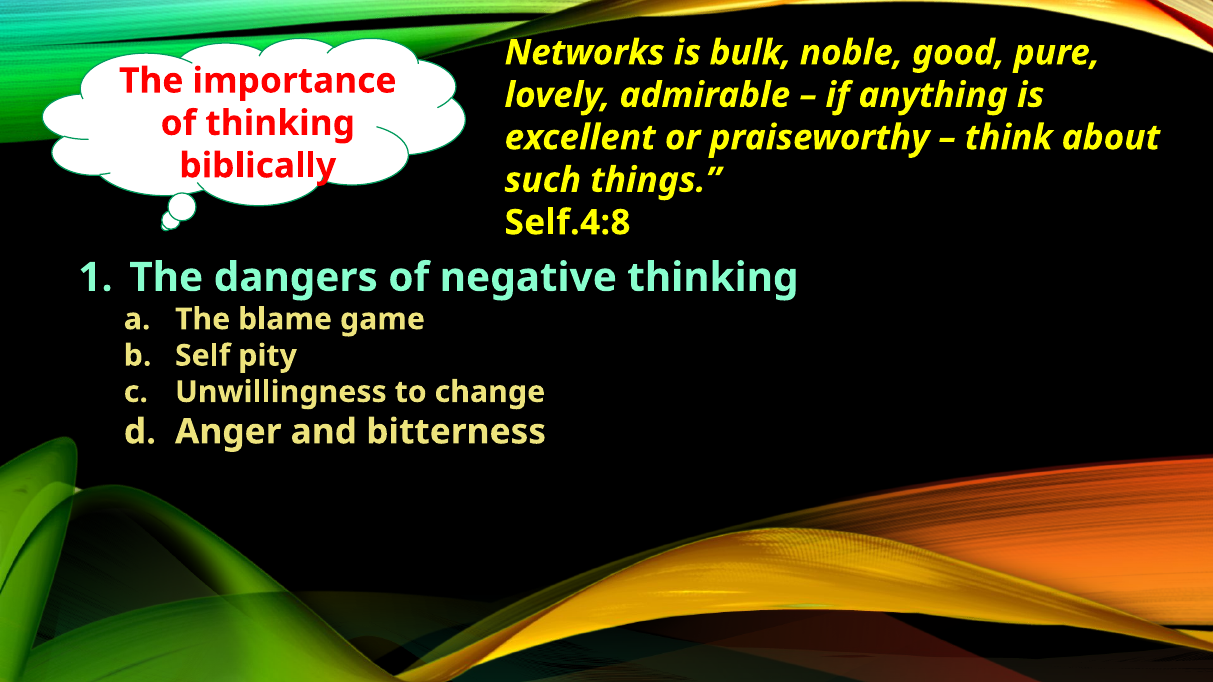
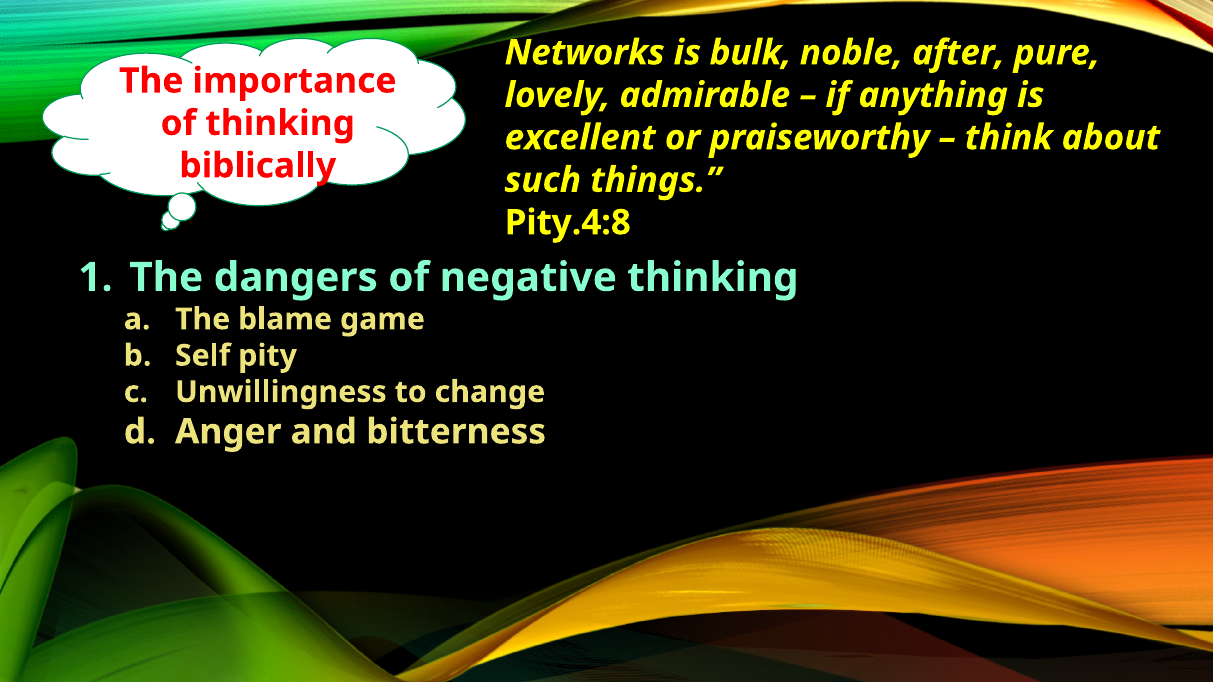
good: good -> after (958, 53)
Self.4:8: Self.4:8 -> Pity.4:8 (568, 223)
